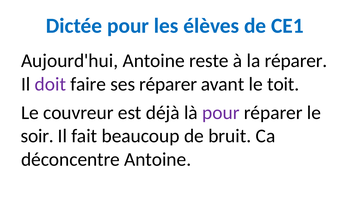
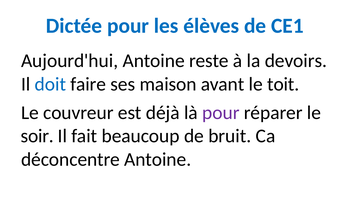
la réparer: réparer -> devoirs (296, 61)
doit colour: purple -> blue (50, 84)
ses réparer: réparer -> maison (168, 84)
